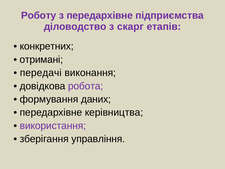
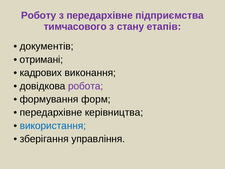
діловодство: діловодство -> тимчасового (75, 27)
скарг: скарг -> стану (131, 27)
конкретних: конкретних -> документів (47, 46)
передачі: передачі -> кадрових (41, 73)
даних: даних -> форм (96, 99)
використання colour: purple -> blue (53, 126)
